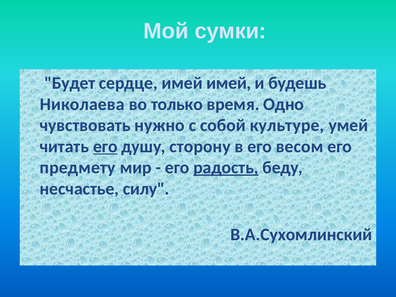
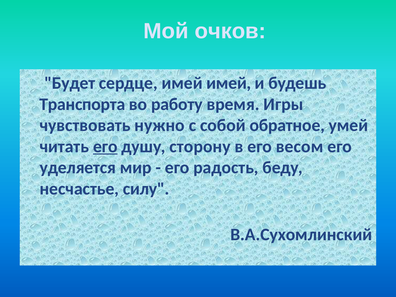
сумки: сумки -> очков (230, 31)
Николаева: Николаева -> Транспорта (82, 104)
только: только -> работу (177, 104)
Одно: Одно -> Игры (283, 104)
культуре: культуре -> обратное (287, 125)
предмету: предмету -> уделяется (78, 168)
радость underline: present -> none (226, 168)
